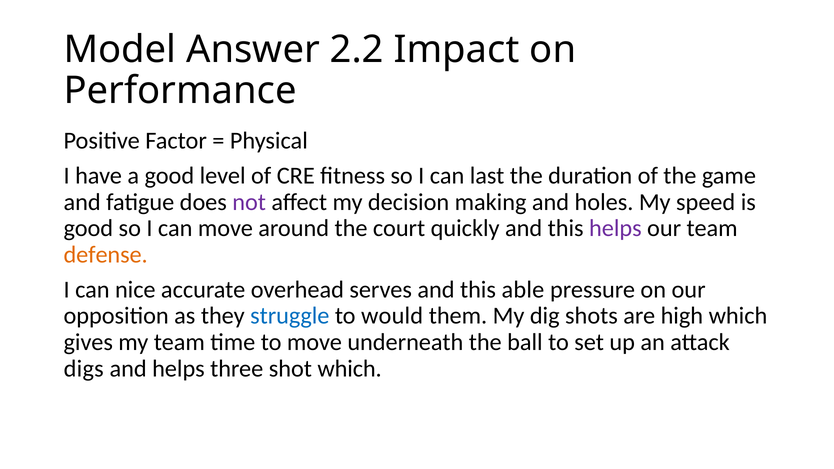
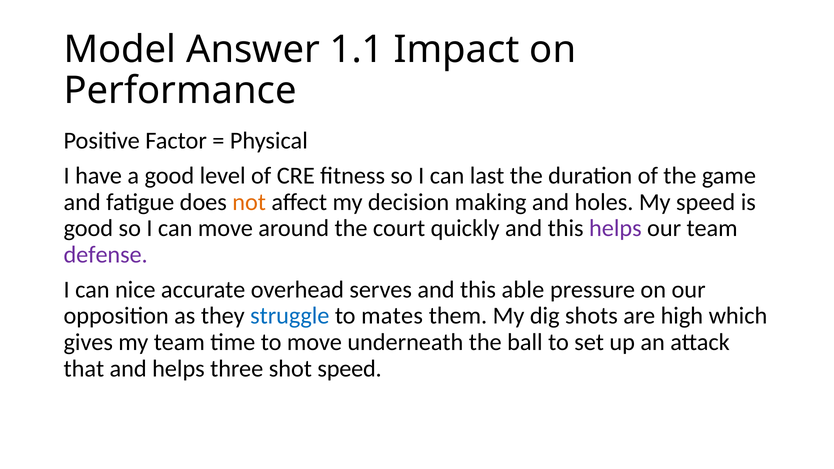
2.2: 2.2 -> 1.1 (357, 49)
not colour: purple -> orange (249, 202)
defense colour: orange -> purple (106, 255)
would: would -> mates (392, 316)
digs: digs -> that (84, 369)
shot which: which -> speed (350, 369)
